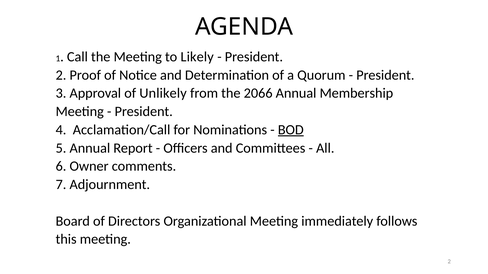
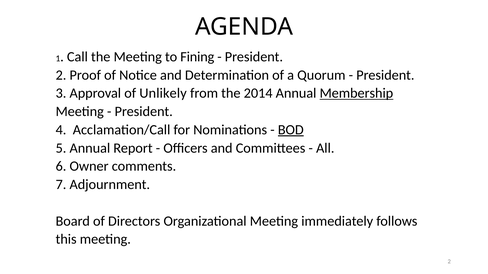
Likely: Likely -> Fining (197, 57)
2066: 2066 -> 2014 (258, 93)
Membership underline: none -> present (356, 93)
